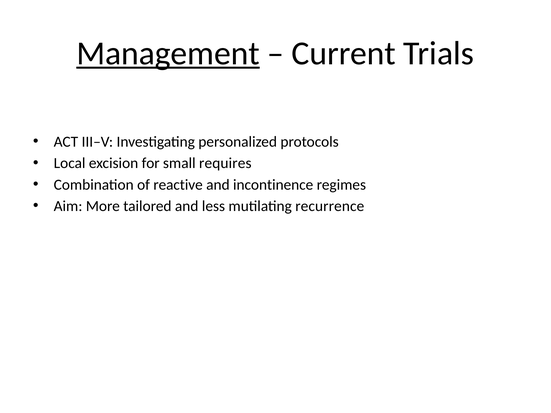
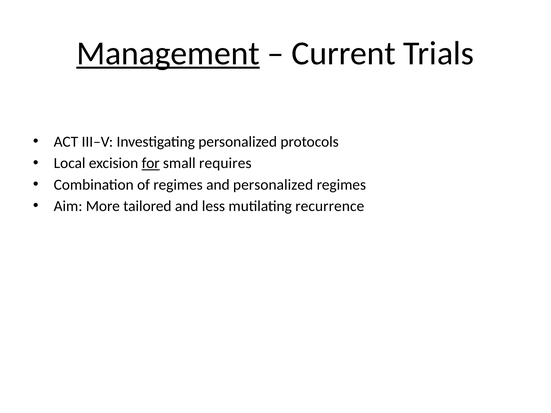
for underline: none -> present (151, 163)
of reactive: reactive -> regimes (178, 185)
and incontinence: incontinence -> personalized (273, 185)
